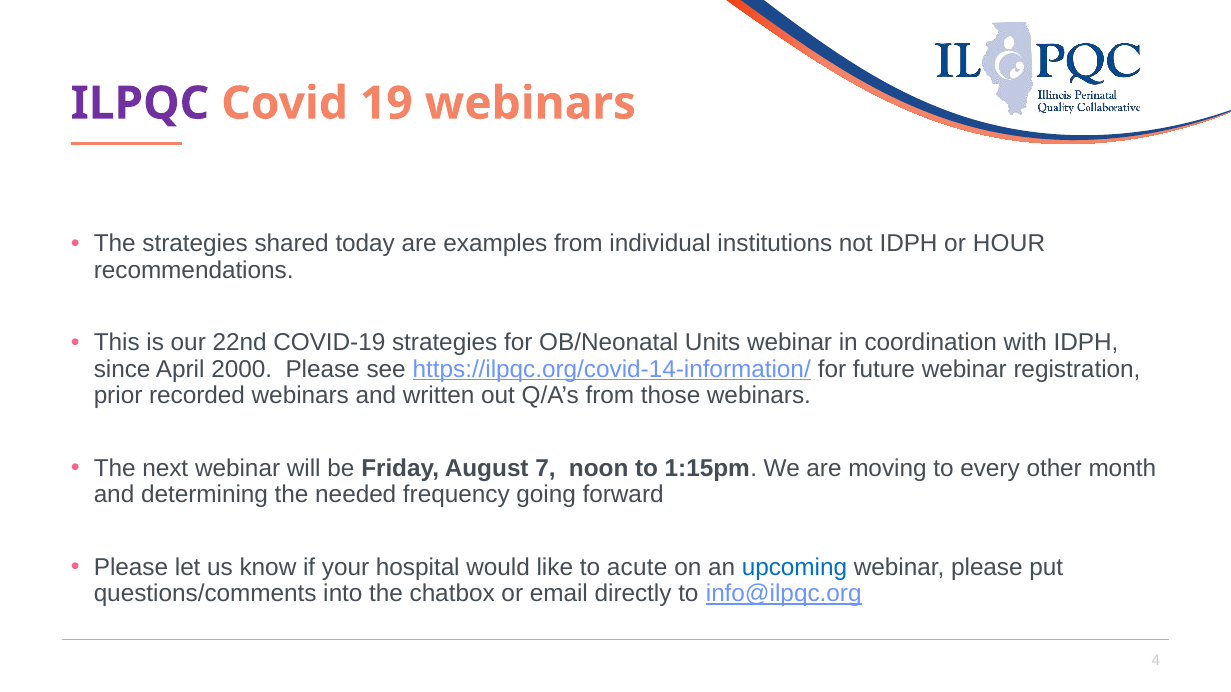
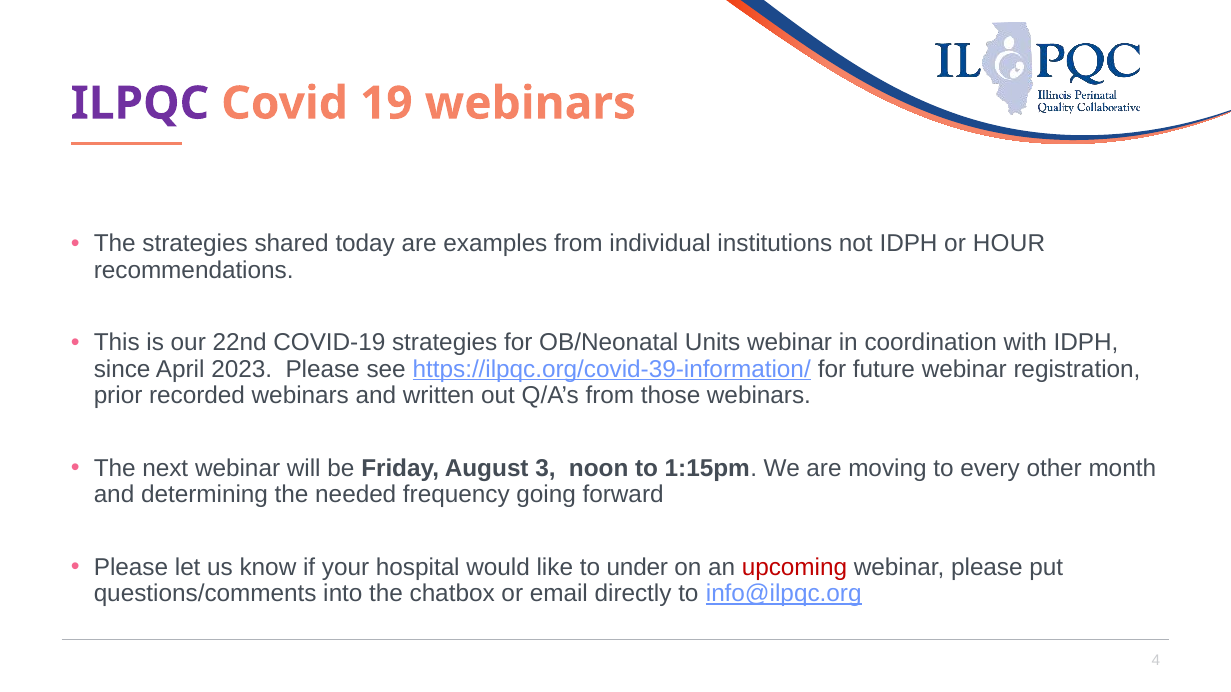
2000: 2000 -> 2023 (242, 369)
https://ilpqc.org/covid-14-information/: https://ilpqc.org/covid-14-information/ -> https://ilpqc.org/covid-39-information/ (612, 369)
7: 7 -> 3 (545, 468)
acute: acute -> under (637, 567)
upcoming colour: blue -> red (794, 567)
